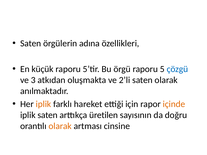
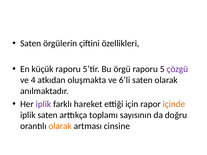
adına: adına -> çiftini (89, 43)
çözgü colour: blue -> purple (177, 69)
3: 3 -> 4 (33, 80)
2’li: 2’li -> 6’li (125, 80)
iplik colour: orange -> purple (43, 104)
üretilen: üretilen -> toplamı (104, 115)
